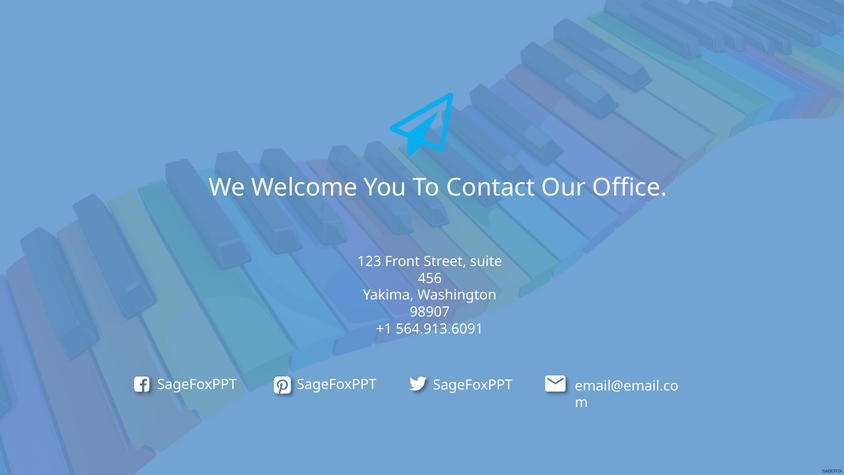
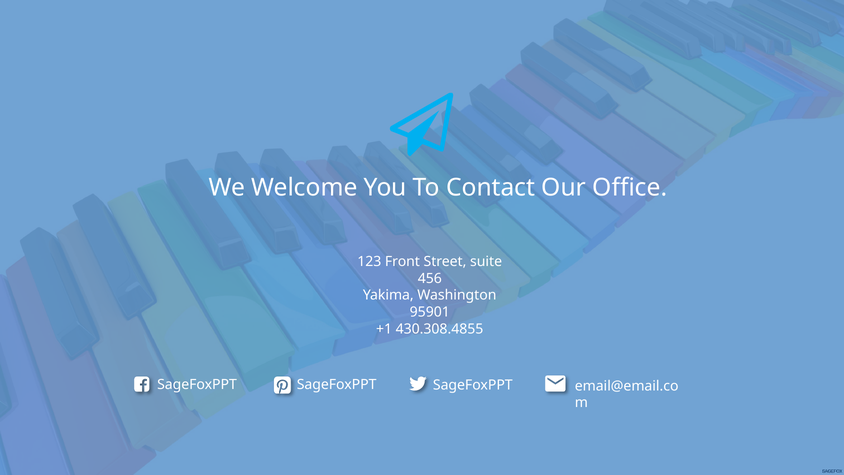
98907: 98907 -> 95901 (430, 312)
564.913.6091: 564.913.6091 -> 430.308.4855 (439, 329)
